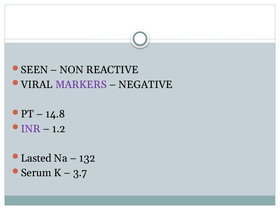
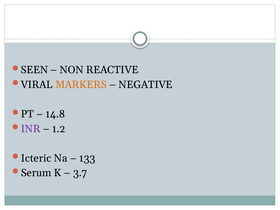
MARKERS colour: purple -> orange (81, 85)
Lasted: Lasted -> Icteric (36, 158)
132: 132 -> 133 (87, 158)
